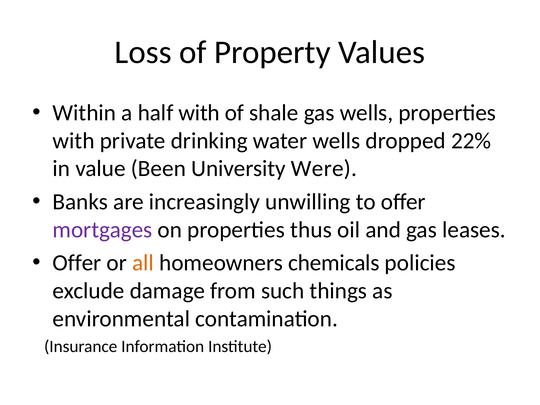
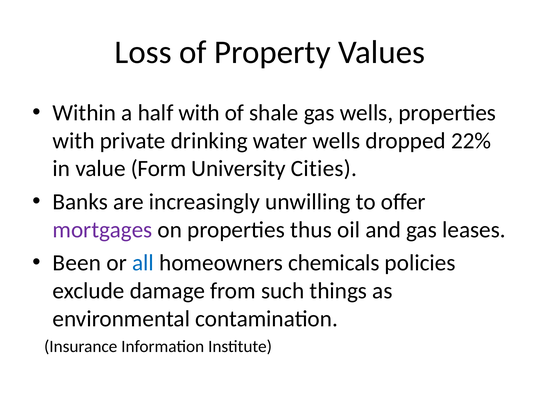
Been: Been -> Form (159, 169)
Were: Were -> Cities (324, 169)
Offer: Offer -> Been (77, 263)
all colour: orange -> blue (143, 263)
